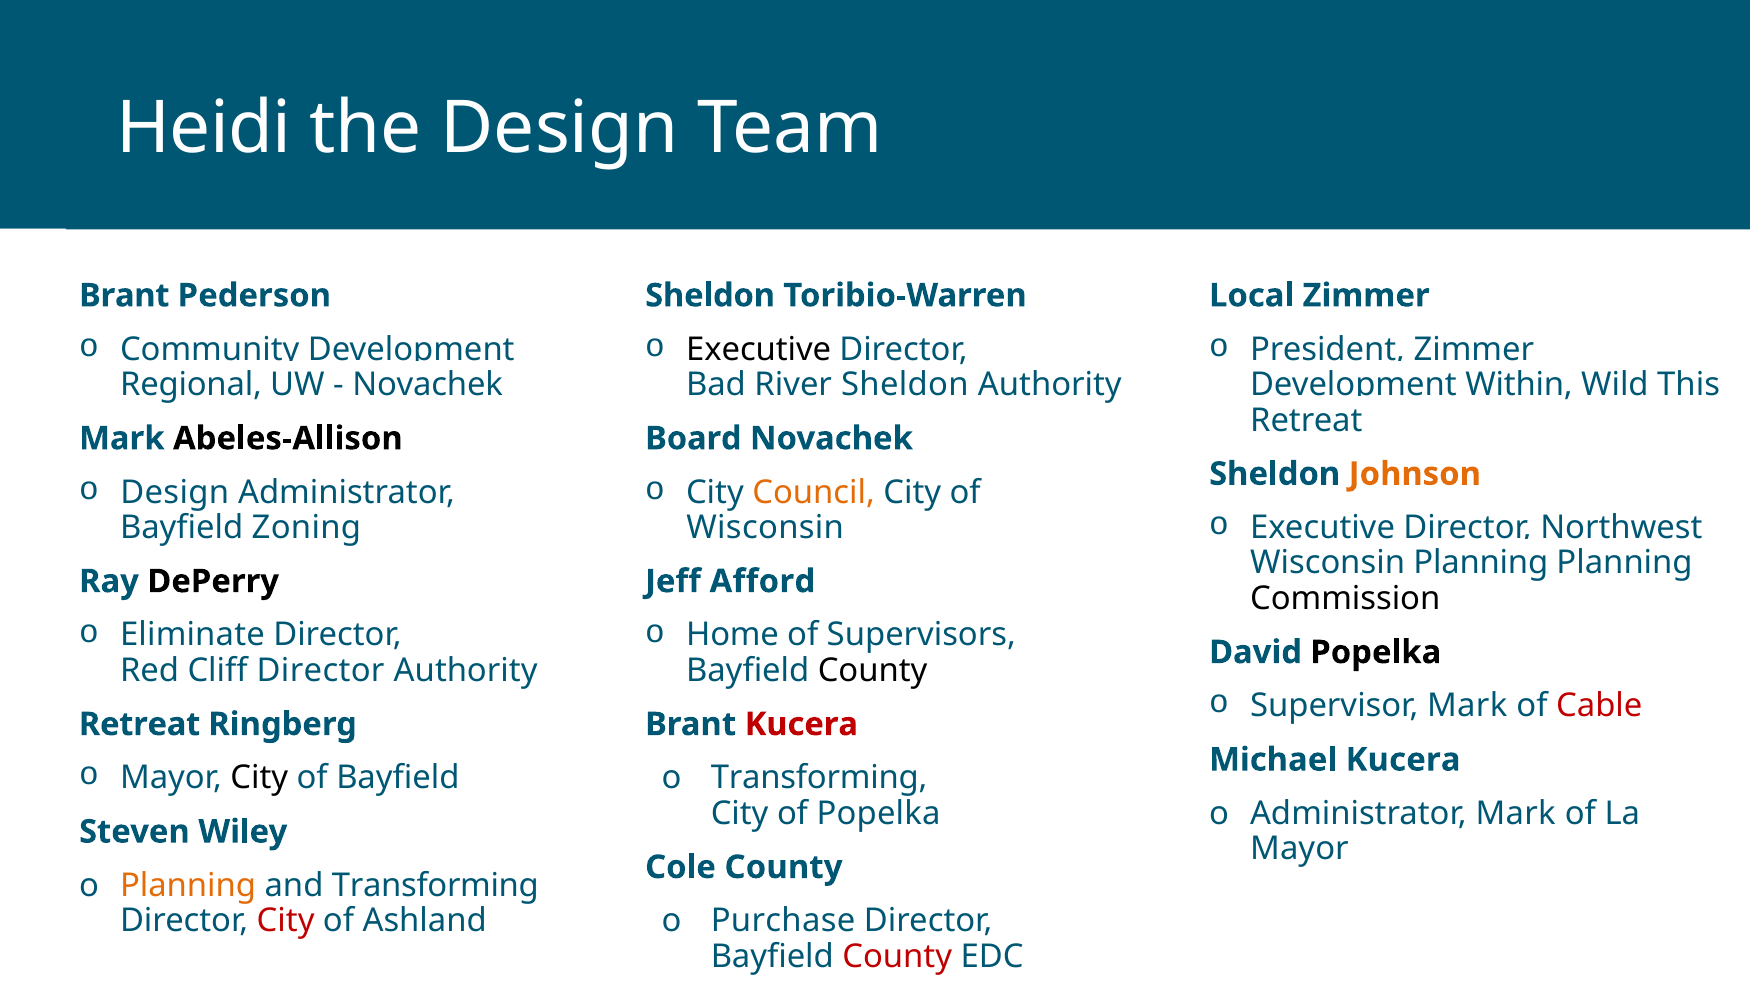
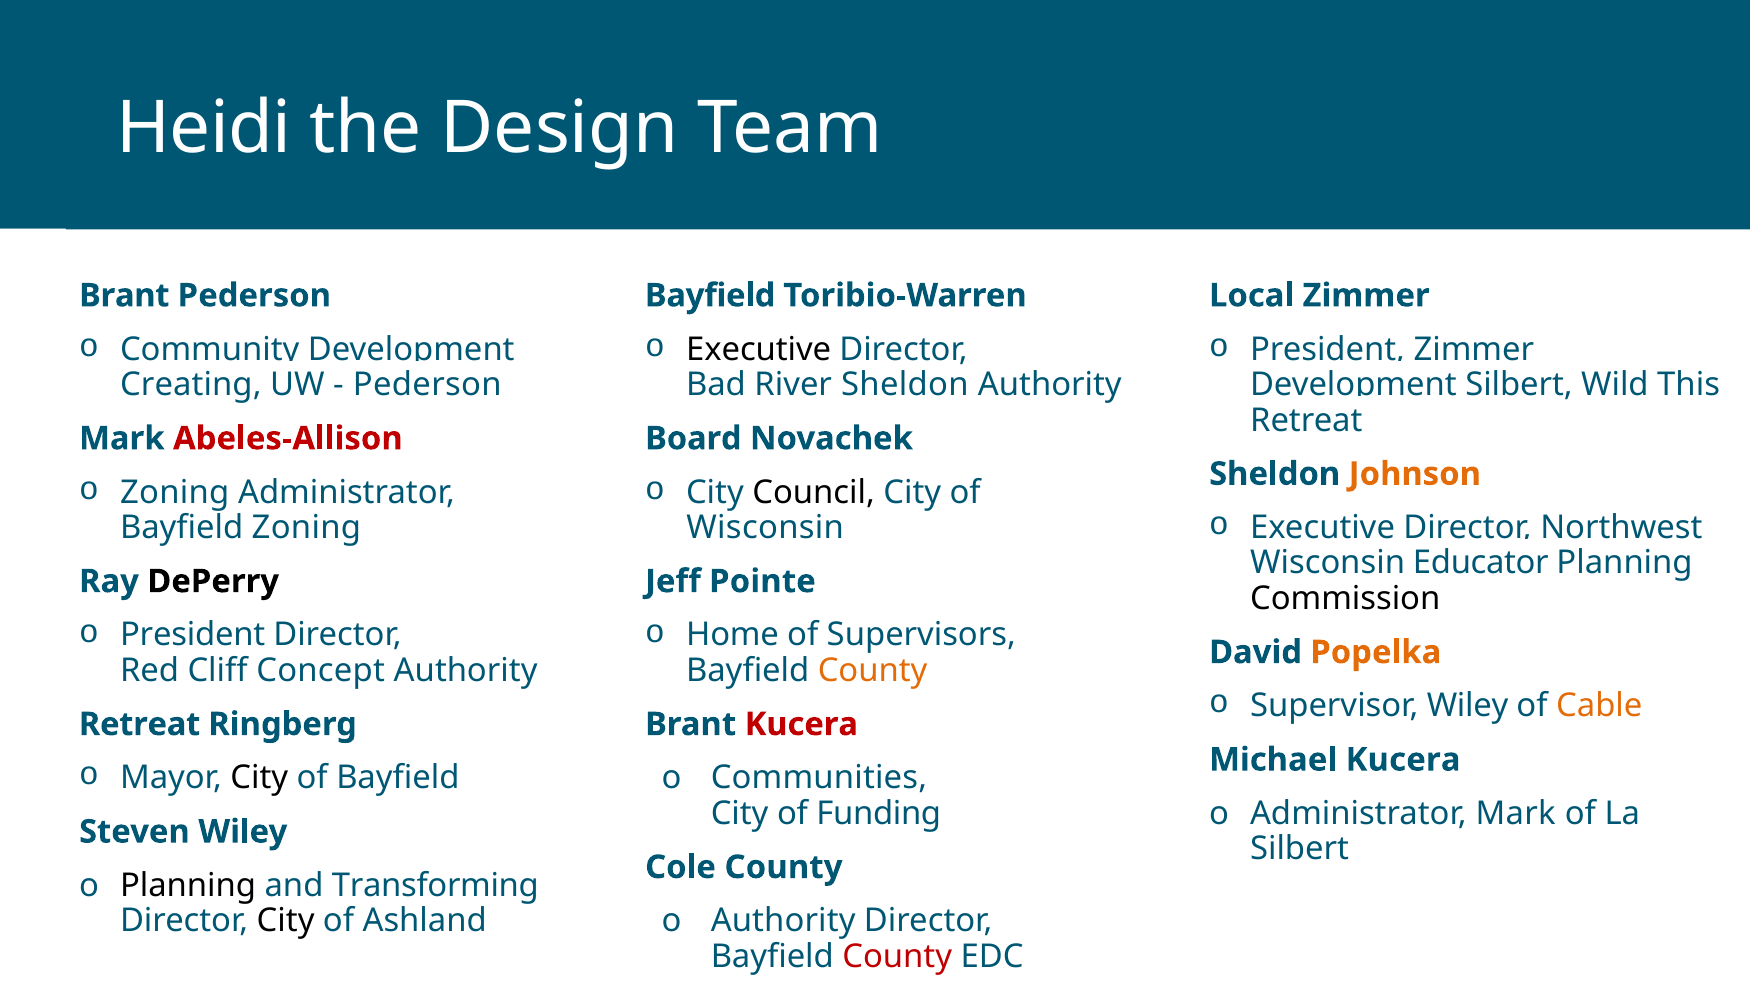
Sheldon: Sheldon -> Bayfield (710, 295)
Regional: Regional -> Creating (191, 385)
Novachek: Novachek -> Pederson (427, 385)
Within: Within -> Silbert (1519, 385)
Abeles-Allison colour: black -> red (288, 438)
Design: Design -> Zoning (175, 492)
Council colour: orange -> black (814, 492)
Planning: Planning -> Educator (1481, 563)
Afford: Afford -> Pointe (762, 581)
Eliminate: Eliminate -> President (193, 635)
Popelka colour: black -> orange (1376, 652)
Cliff Director: Director -> Concept (321, 670)
County colour: black -> orange (873, 670)
Supervisor Mark: Mark -> Wiley (1468, 706)
Cable colour: red -> orange (1599, 706)
Transforming: Transforming -> Communities (819, 778)
of Popelka: Popelka -> Funding (879, 813)
Mayor: Mayor -> Silbert (1300, 848)
Planning colour: orange -> black (188, 885)
City colour: red -> black (286, 920)
Purchase: Purchase -> Authority (783, 920)
